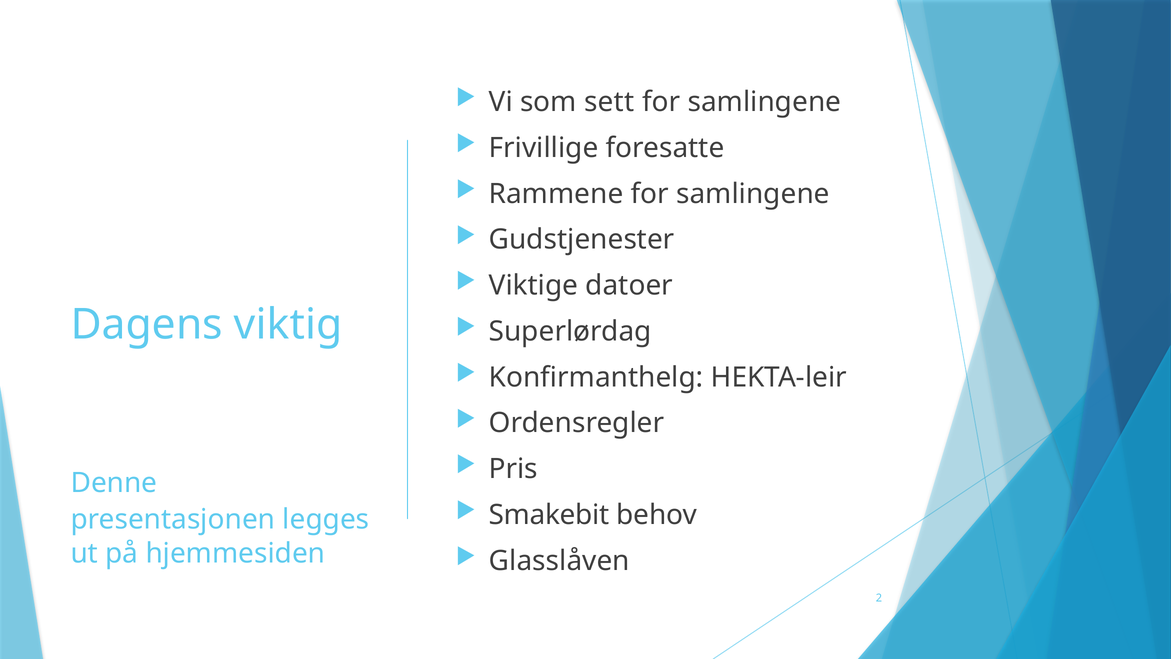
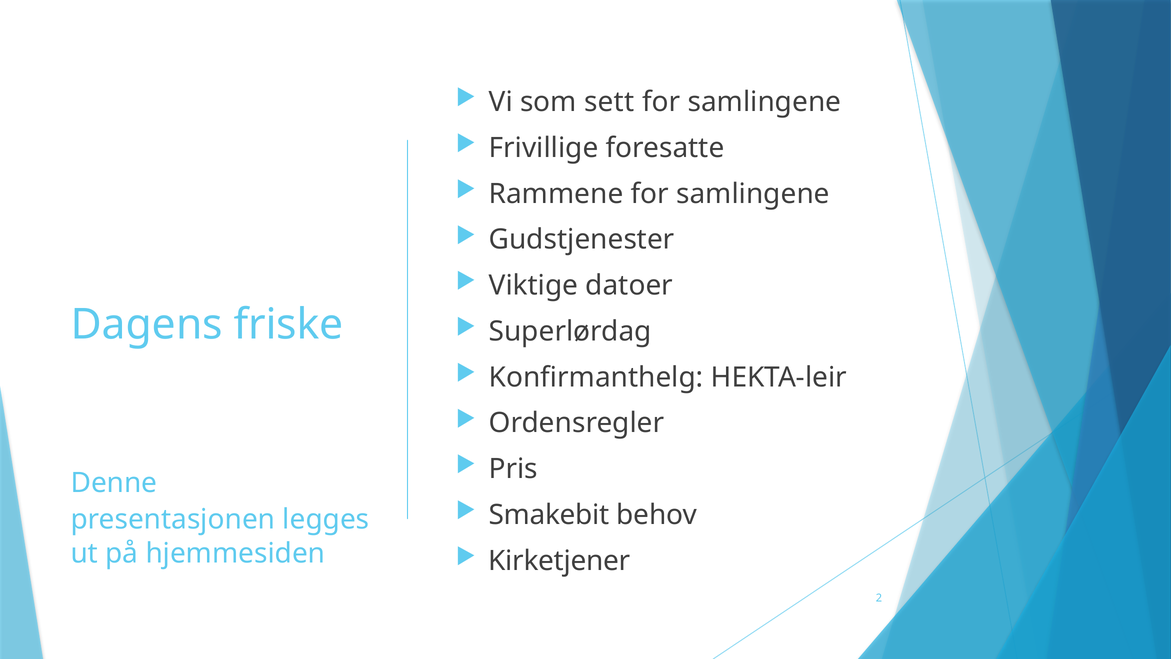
viktig: viktig -> friske (289, 324)
Glasslåven: Glasslåven -> Kirketjener (559, 560)
